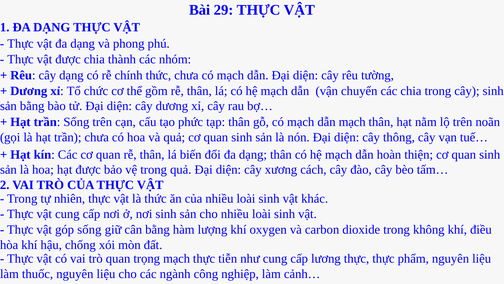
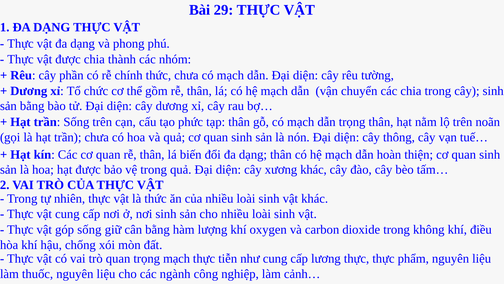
cây dạng: dạng -> phần (71, 75)
dẫn mạch: mạch -> trọng (352, 122)
xương cách: cách -> khác (314, 169)
